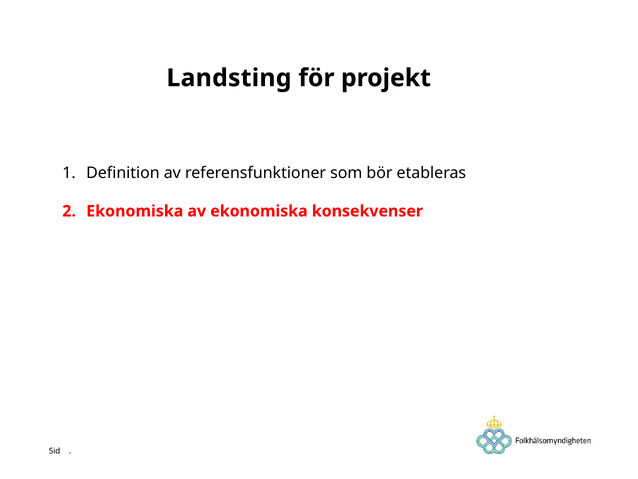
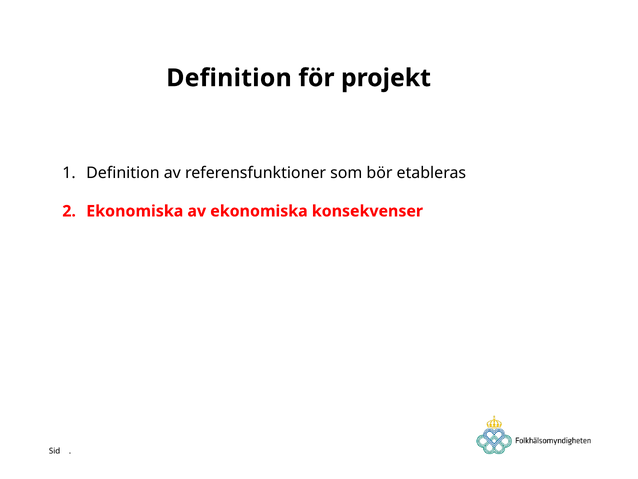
Landsting: Landsting -> Definition (229, 78)
